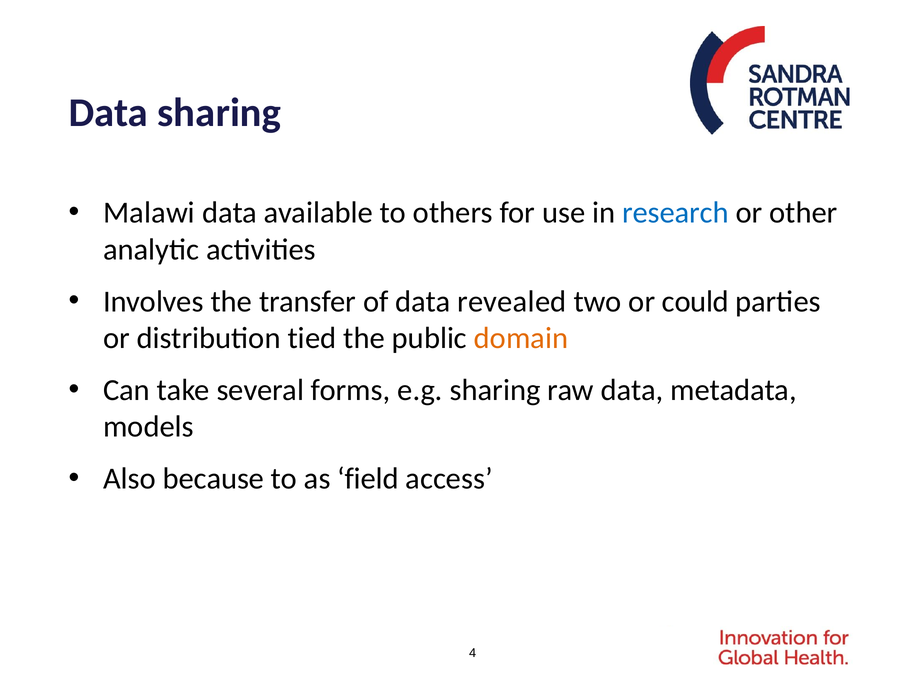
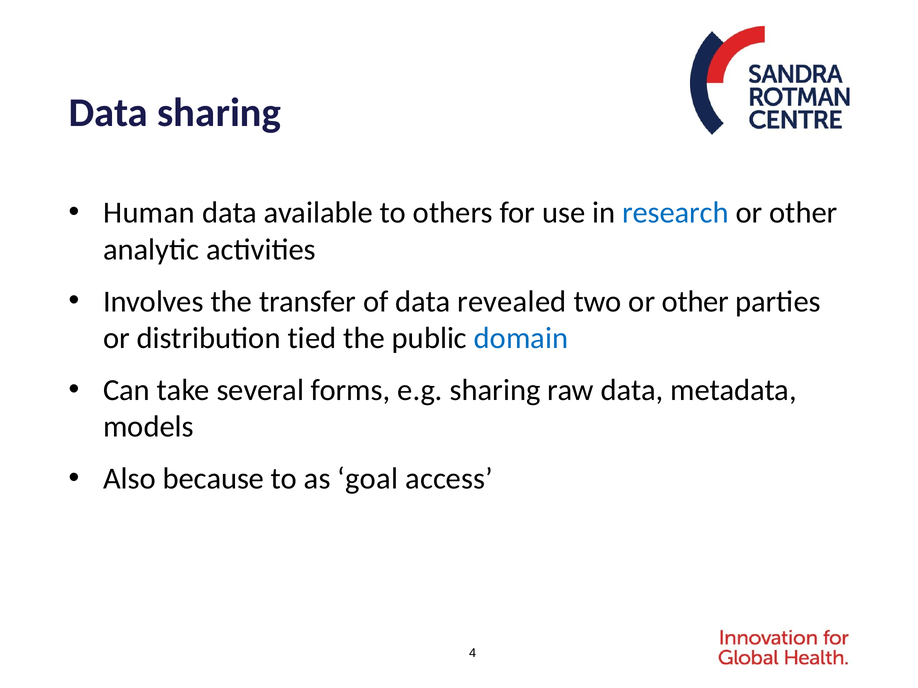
Malawi: Malawi -> Human (149, 213)
two or could: could -> other (695, 302)
domain colour: orange -> blue (521, 338)
field: field -> goal (368, 479)
